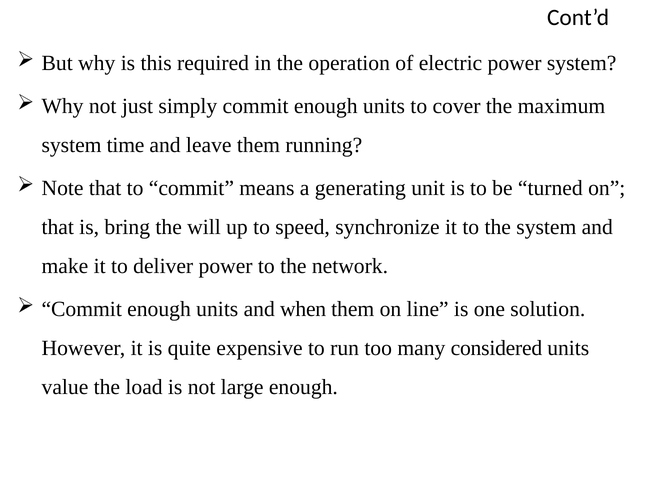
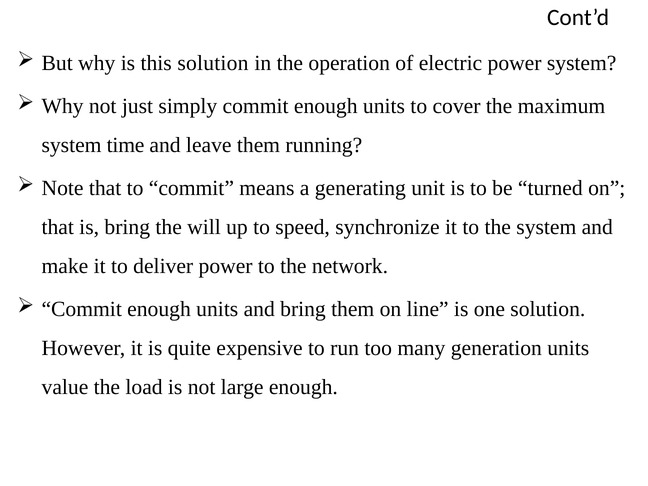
this required: required -> solution (213, 63)
and when: when -> bring (303, 309)
considered: considered -> generation (496, 348)
